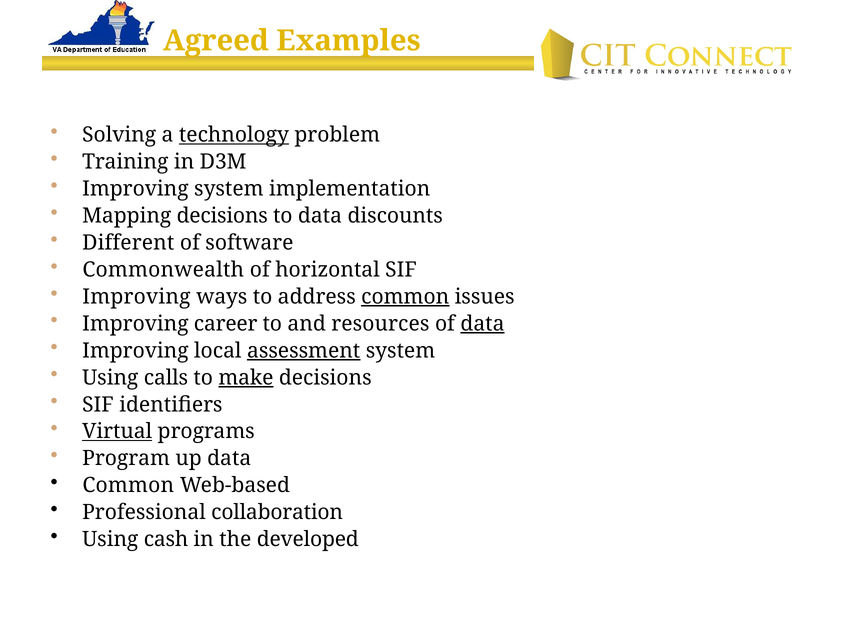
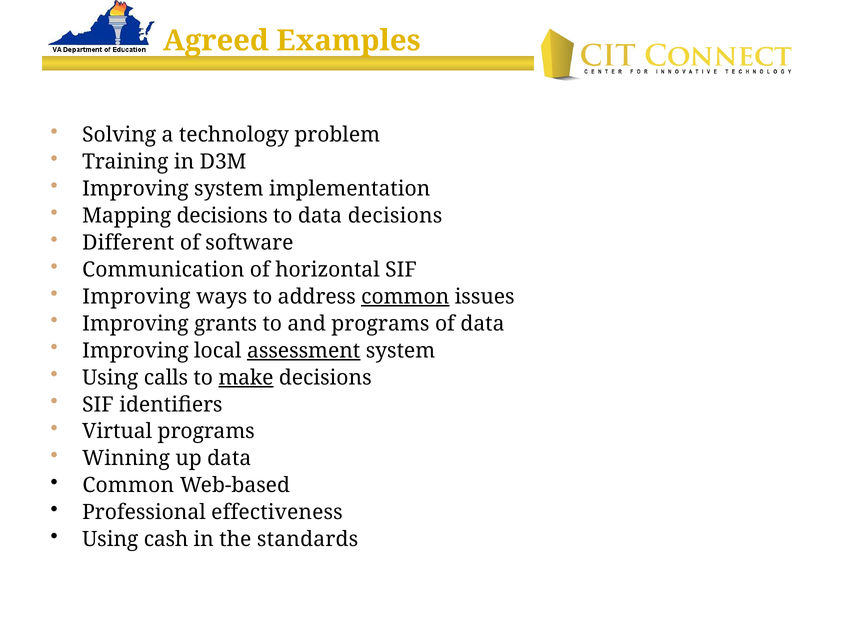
technology underline: present -> none (234, 135)
data discounts: discounts -> decisions (395, 216)
Commonwealth: Commonwealth -> Communication (163, 270)
career: career -> grants (226, 324)
and resources: resources -> programs (380, 324)
data underline: present -> none (482, 324)
Virtual underline: present -> none (117, 432)
Program: Program -> Winning (126, 459)
collaboration: collaboration -> effectiveness (277, 513)
developed: developed -> standards (308, 540)
